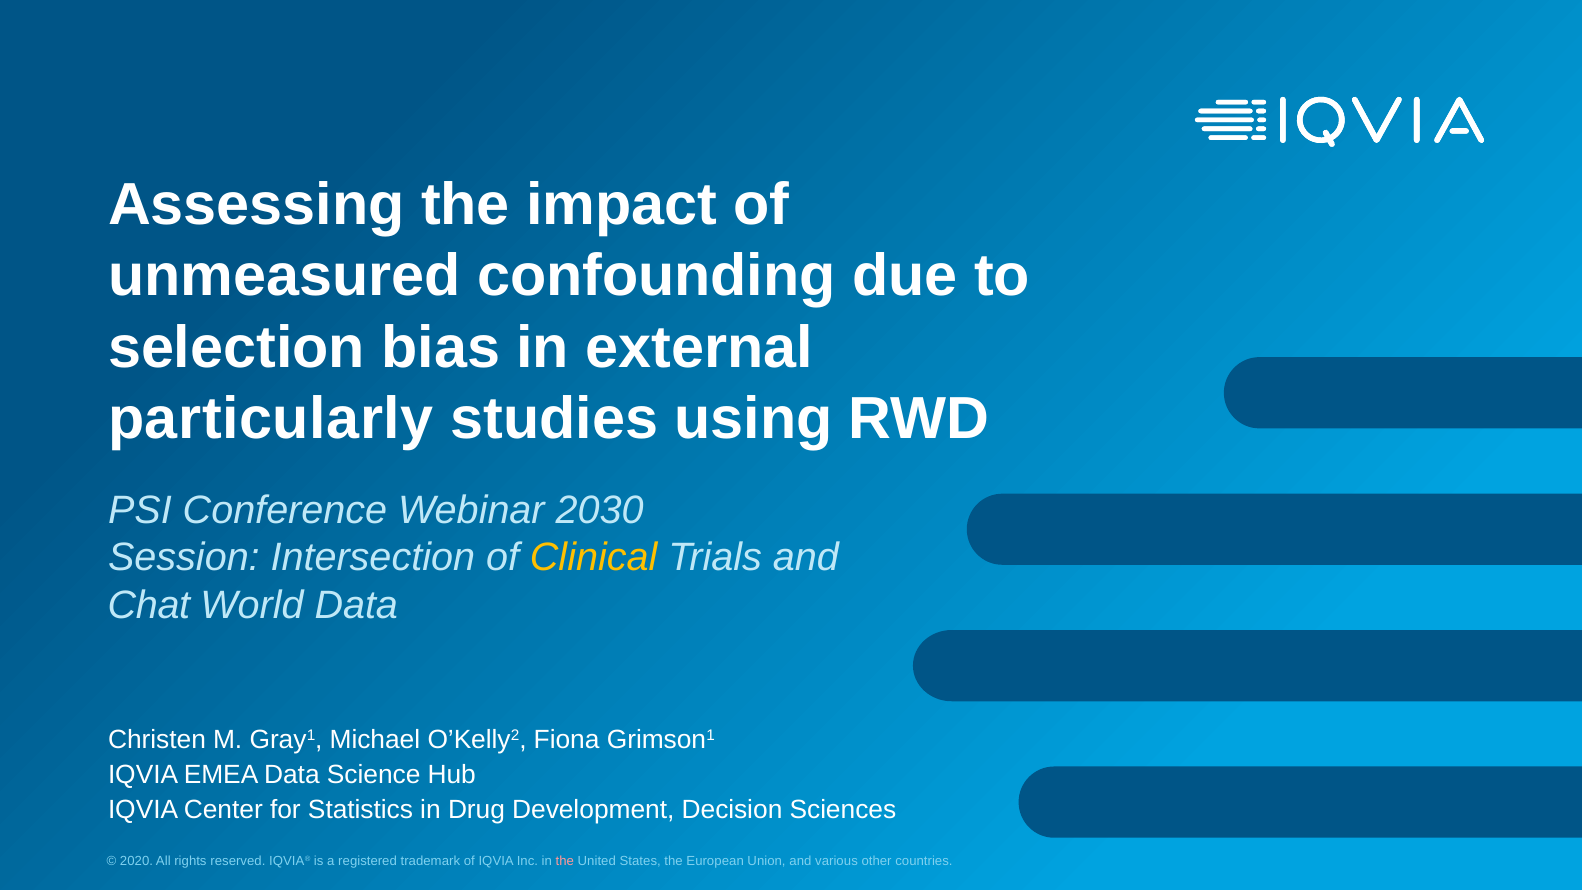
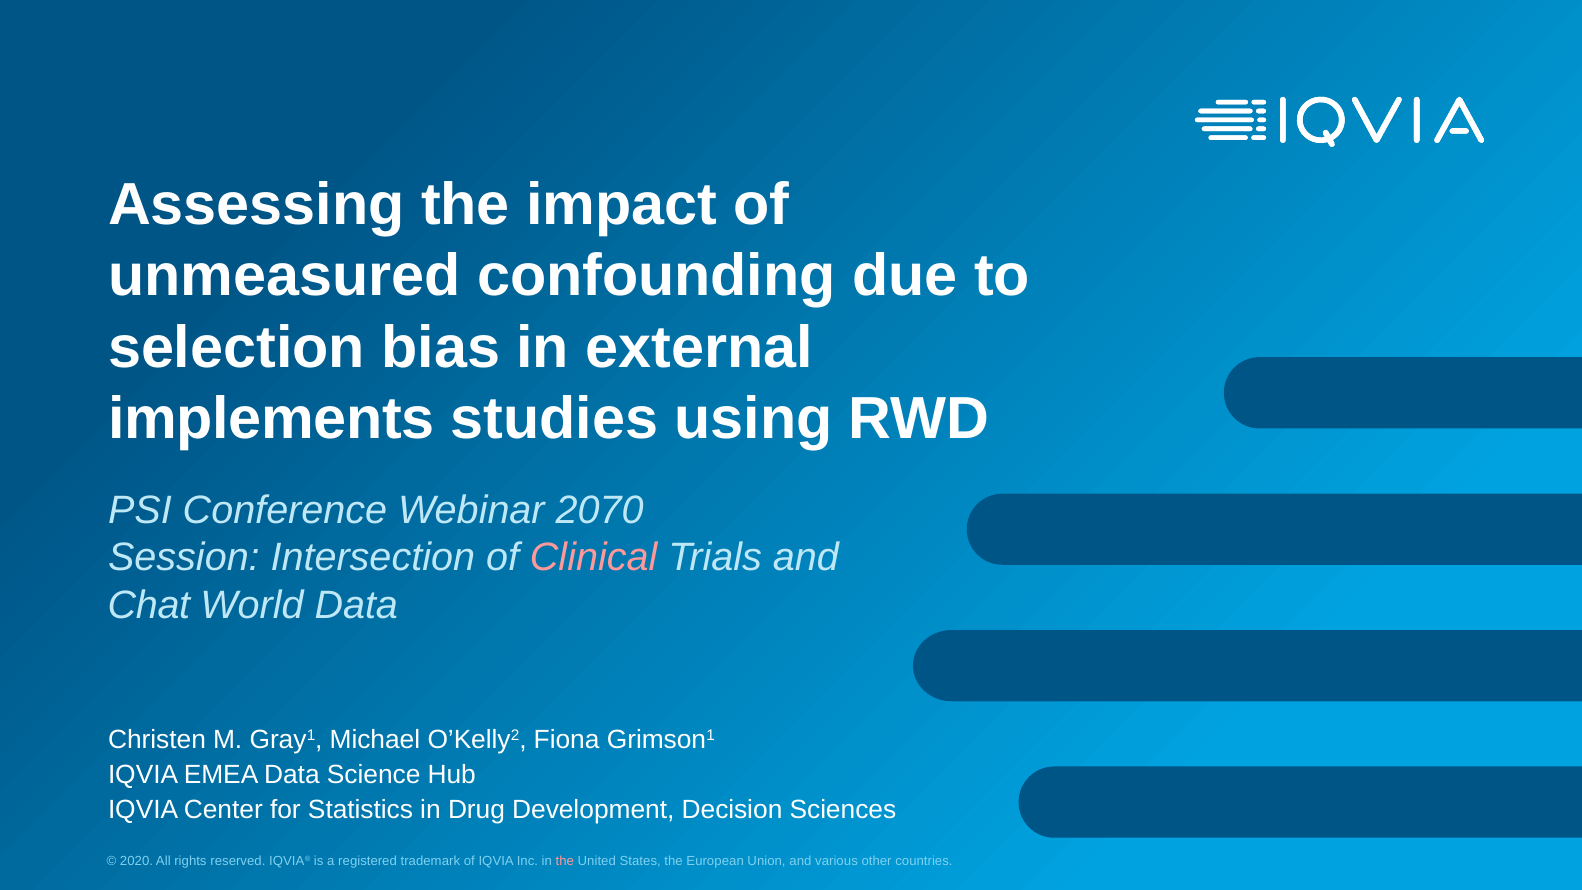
particularly: particularly -> implements (271, 419)
2030: 2030 -> 2070 (600, 510)
Clinical colour: yellow -> pink (594, 558)
